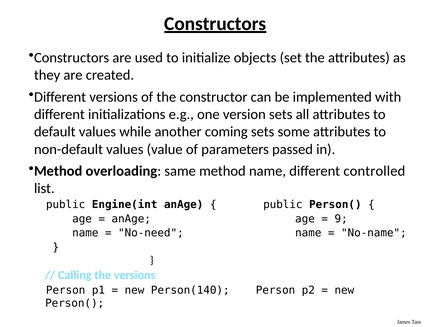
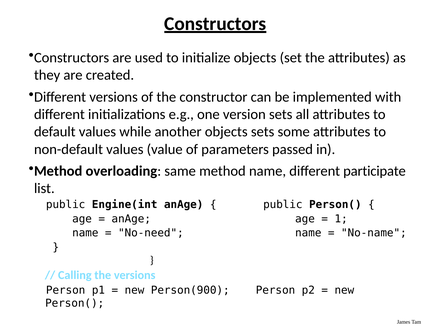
another coming: coming -> objects (226, 132)
controlled: controlled -> participate (375, 171)
9: 9 -> 1 (341, 219)
Person(140: Person(140 -> Person(900 (190, 290)
